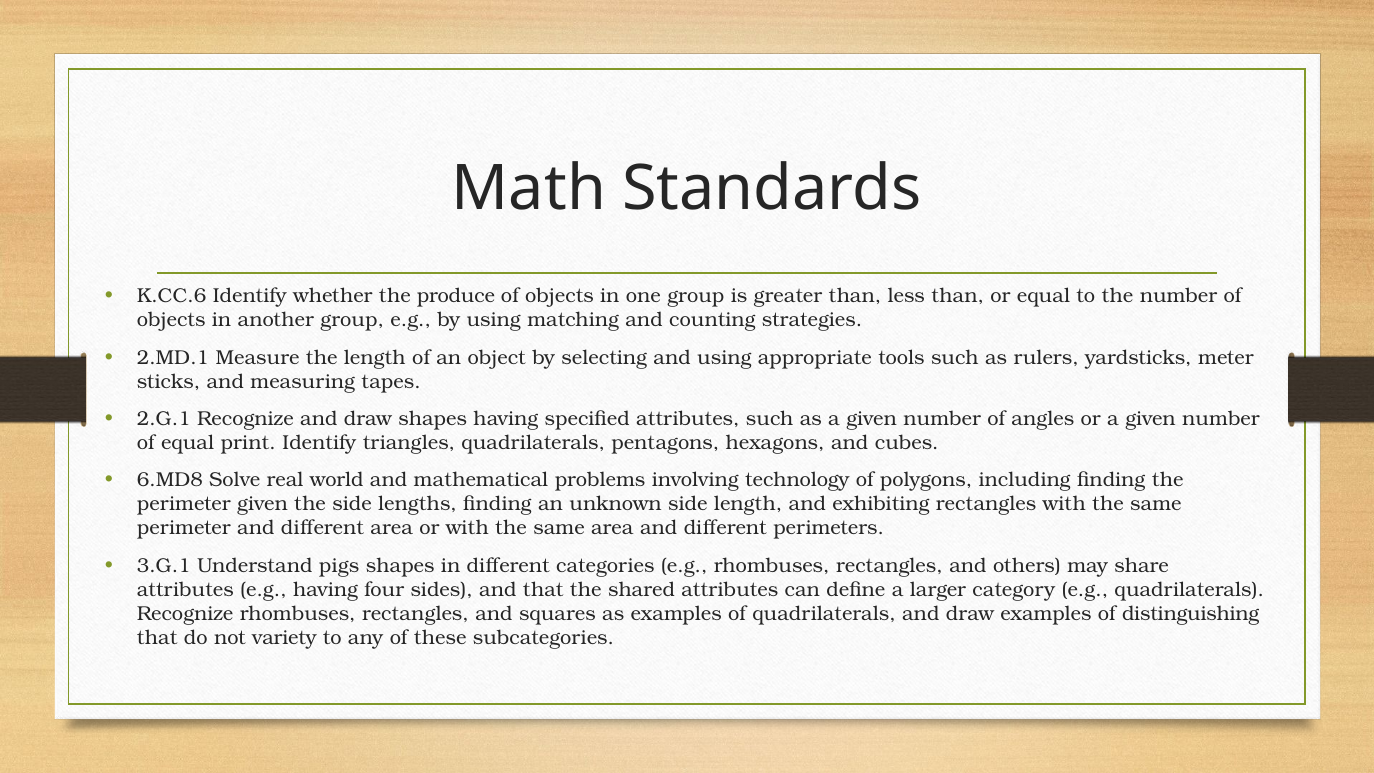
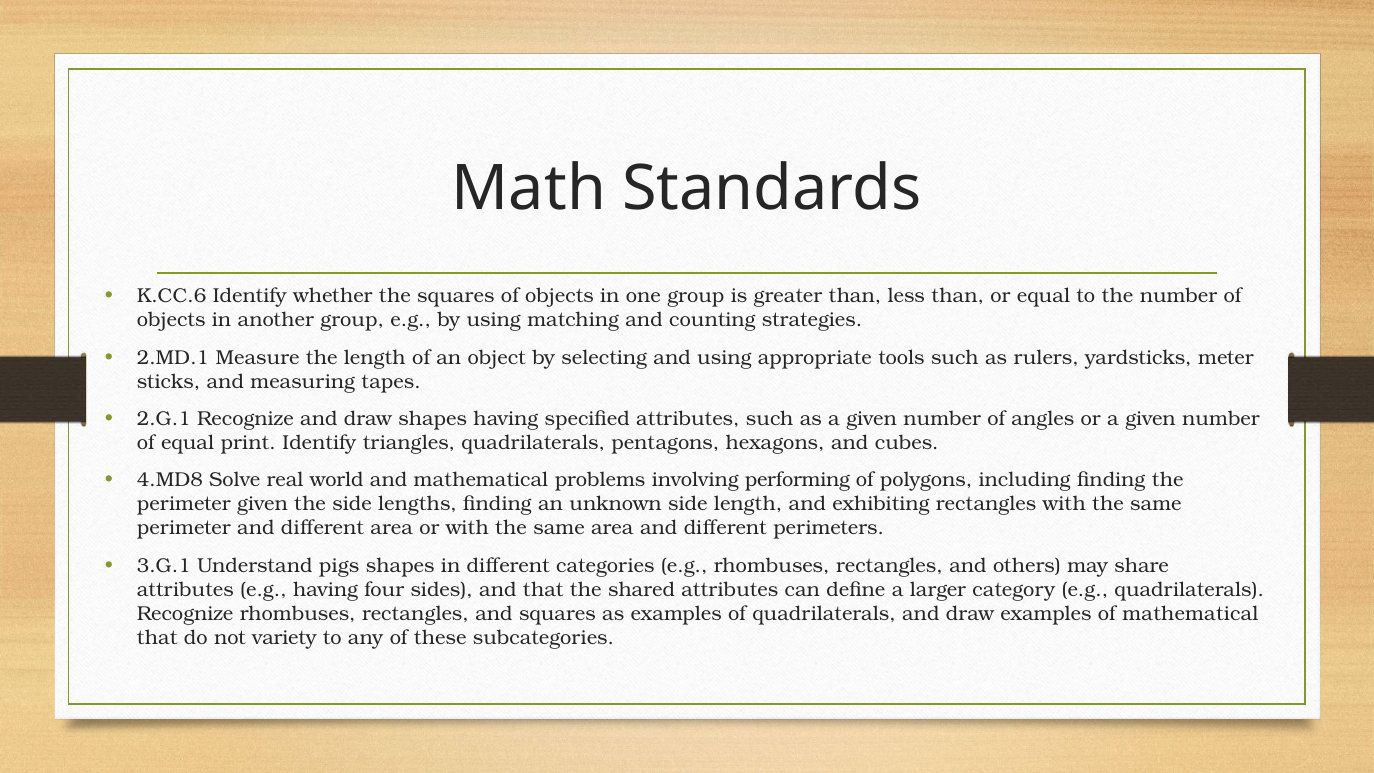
the produce: produce -> squares (456, 296)
6.MD8: 6.MD8 -> 4.MD8 (170, 480)
technology: technology -> performing (797, 480)
of distinguishing: distinguishing -> mathematical (1190, 614)
